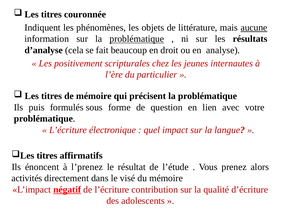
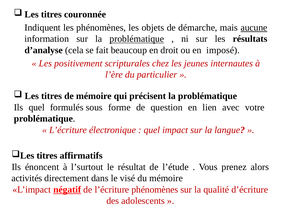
littérature: littérature -> démarche (198, 28)
analyse: analyse -> imposé (223, 50)
Ils puis: puis -> quel (37, 107)
l’prenez: l’prenez -> l’surtout (87, 167)
l’écriture contribution: contribution -> phénomènes (155, 190)
